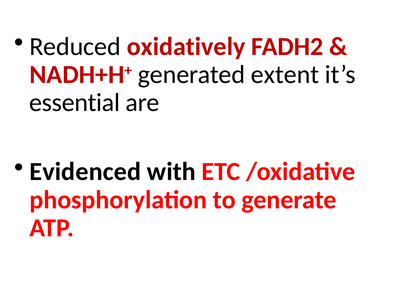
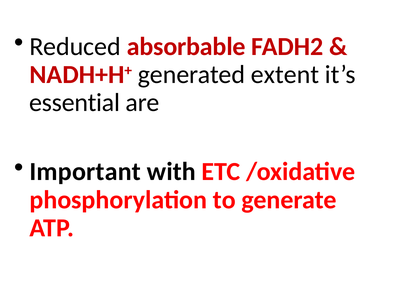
oxidatively: oxidatively -> absorbable (186, 47)
Evidenced: Evidenced -> Important (85, 172)
